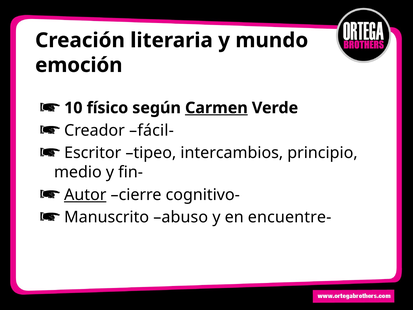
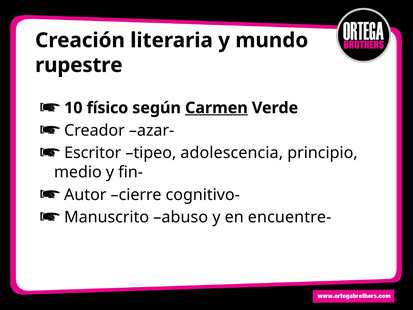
emoción: emoción -> rupestre (79, 65)
fácil-: fácil- -> azar- (152, 130)
intercambios: intercambios -> adolescencia (232, 153)
Autor underline: present -> none (85, 195)
